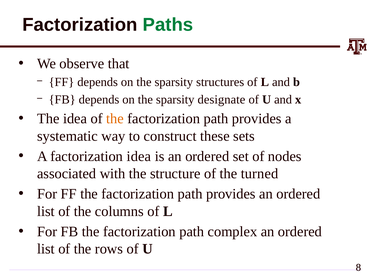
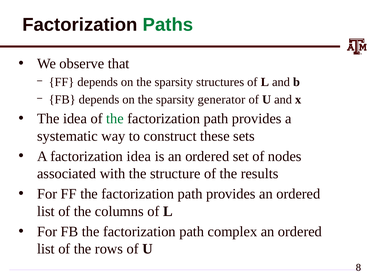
designate: designate -> generator (221, 99)
the colour: orange -> green (115, 118)
turned: turned -> results (260, 173)
